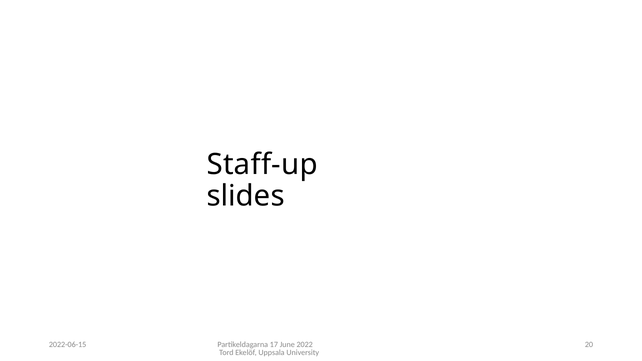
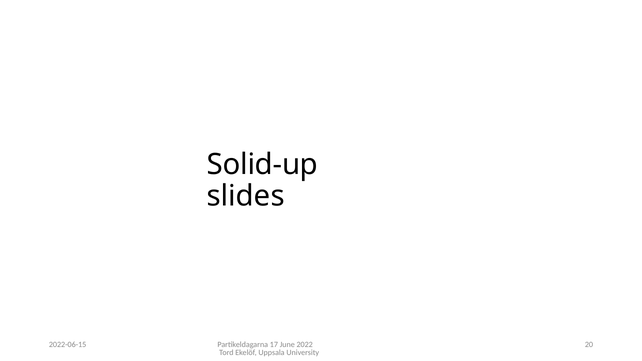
Staff-up: Staff-up -> Solid-up (262, 164)
